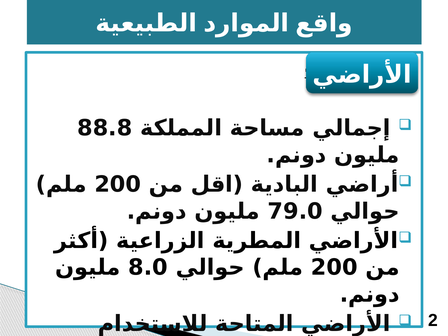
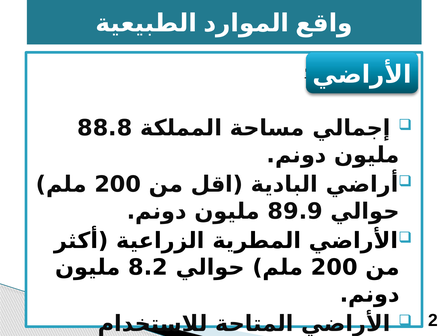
79.0: 79.0 -> 89.9 (295, 211)
8.0: 8.0 -> 8.2 (148, 268)
